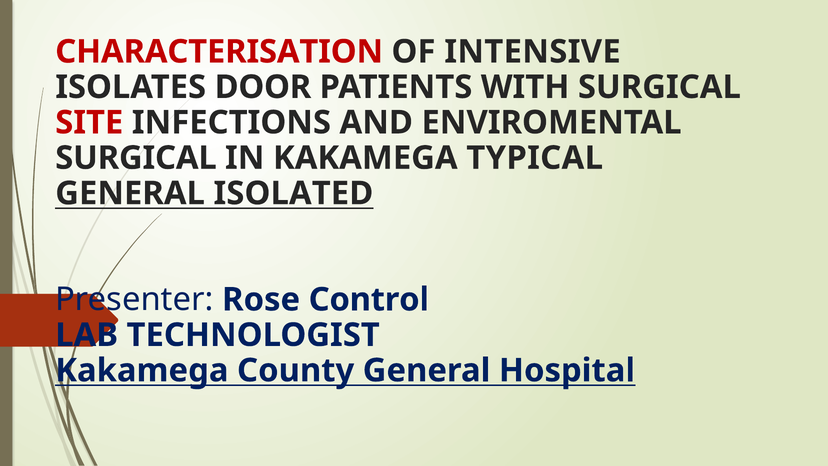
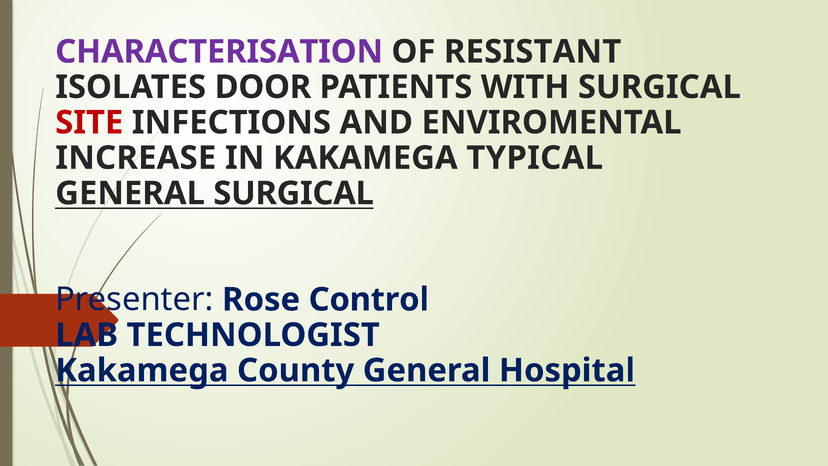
CHARACTERISATION colour: red -> purple (219, 52)
INTENSIVE: INTENSIVE -> RESISTANT (533, 52)
SURGICAL: SURGICAL -> INCREASE (136, 158)
GENERAL ISOLATED: ISOLATED -> SURGICAL (294, 193)
